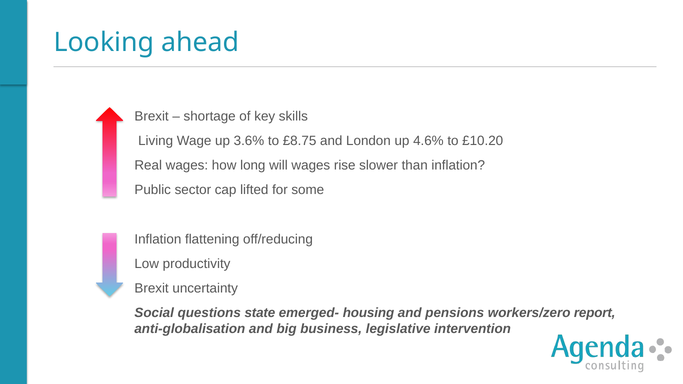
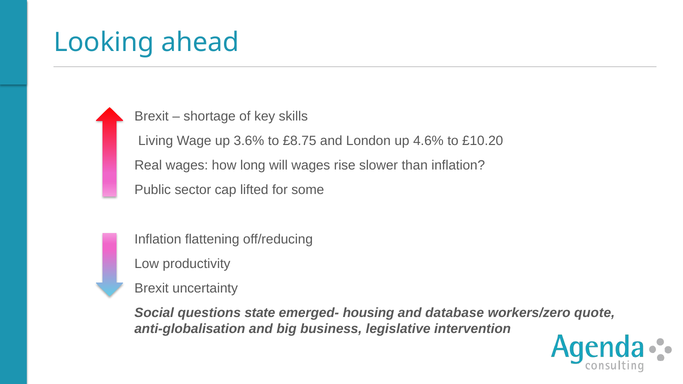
pensions: pensions -> database (455, 313)
report: report -> quote (595, 313)
